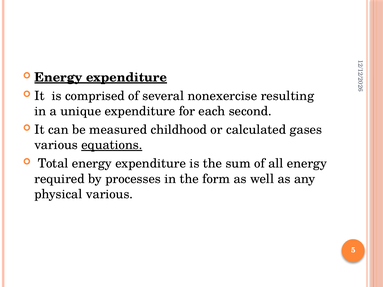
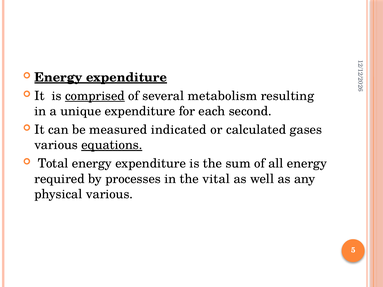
comprised underline: none -> present (95, 96)
nonexercise: nonexercise -> metabolism (222, 96)
childhood: childhood -> indicated (179, 130)
form: form -> vital (216, 179)
